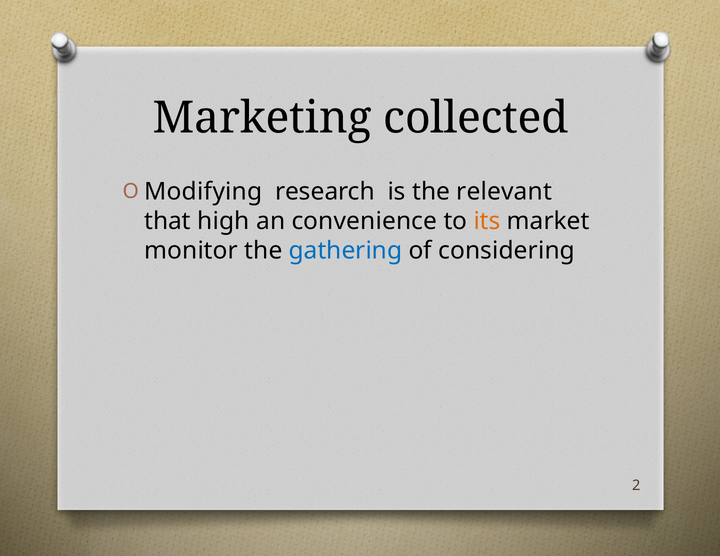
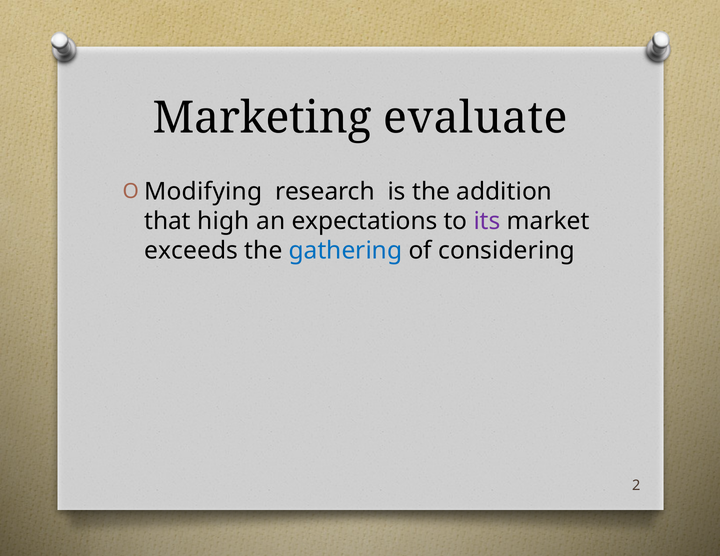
collected: collected -> evaluate (476, 118)
relevant: relevant -> addition (504, 192)
convenience: convenience -> expectations (364, 222)
its colour: orange -> purple (487, 222)
monitor: monitor -> exceeds (191, 251)
